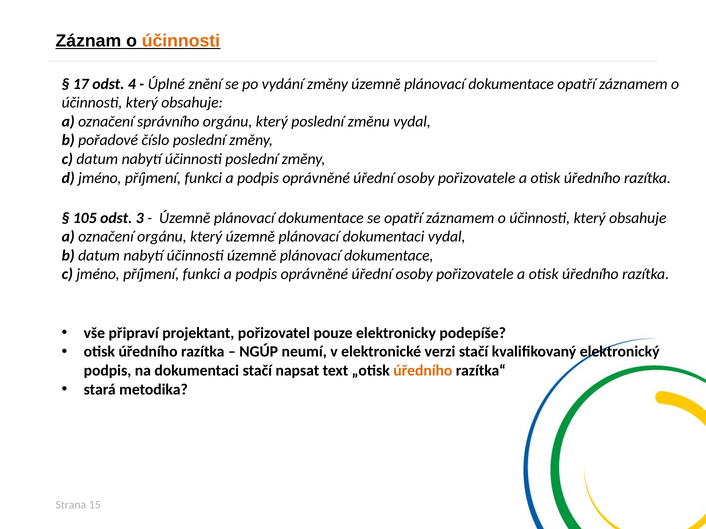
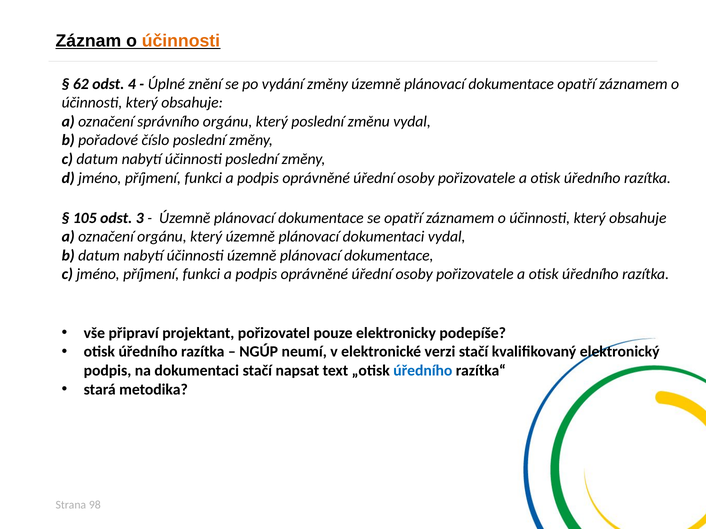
17: 17 -> 62 (81, 84)
úředního colour: orange -> blue (423, 371)
15: 15 -> 98 (95, 506)
